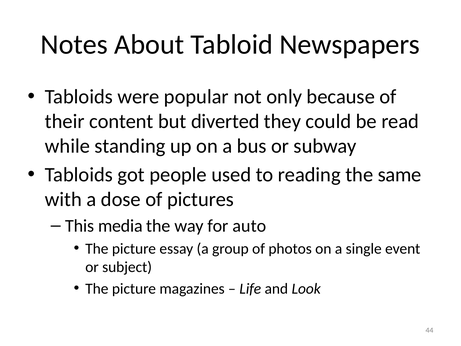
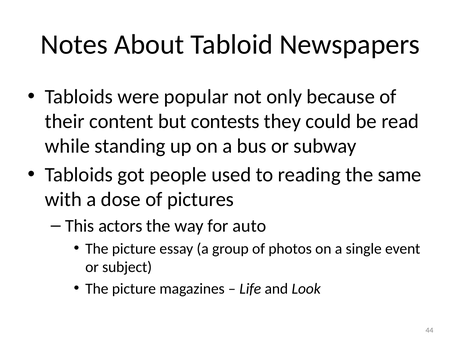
diverted: diverted -> contests (225, 121)
media: media -> actors (120, 226)
